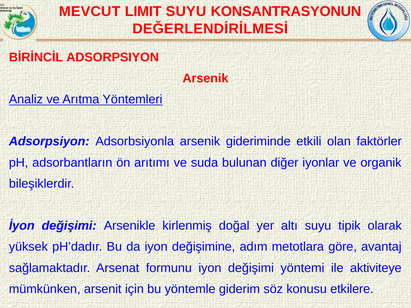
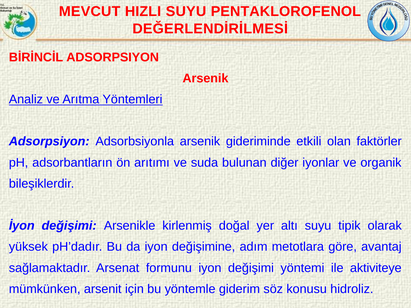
LIMIT: LIMIT -> HIZLI (143, 12)
KONSANTRASYONUN: KONSANTRASYONUN -> PENTAKLOROFENOL (286, 12)
etkilere: etkilere -> hidroliz (352, 289)
